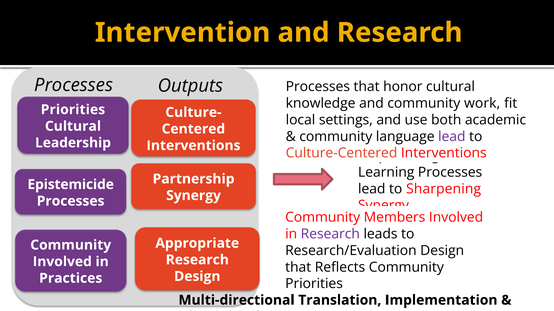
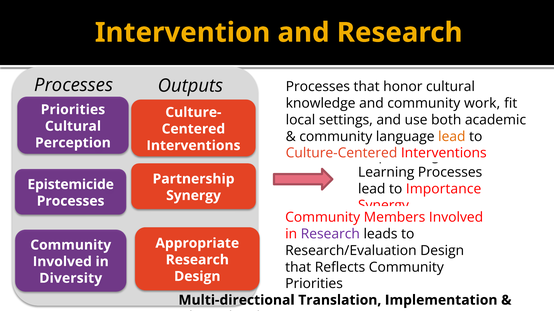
lead colour: purple -> orange (452, 137)
Leadership: Leadership -> Perception (73, 143)
Sharpening: Sharpening -> Importance (444, 189)
Practices: Practices -> Diversity (71, 279)
